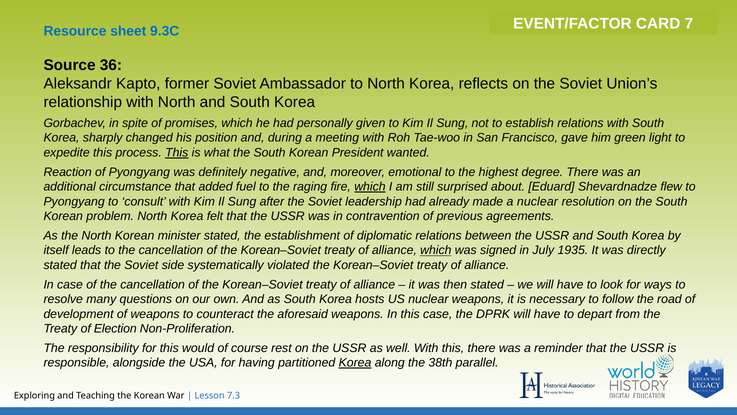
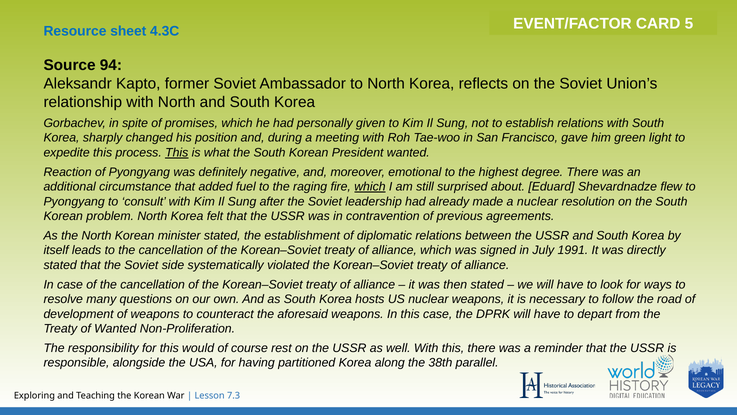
7: 7 -> 5 (689, 24)
9.3C: 9.3C -> 4.3C (165, 31)
36: 36 -> 94 (111, 65)
which underline: present -> none (436, 250)
1935: 1935 -> 1991 (573, 250)
of Election: Election -> Wanted (115, 328)
Korea underline: present -> none (355, 362)
